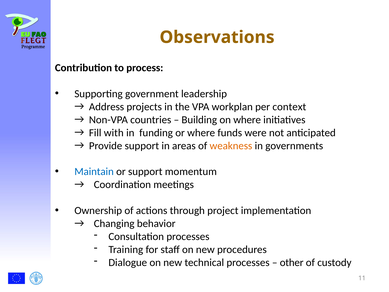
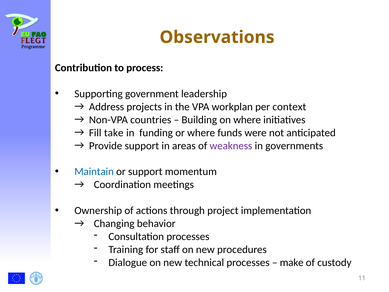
with: with -> take (114, 133)
weakness colour: orange -> purple (231, 146)
other: other -> make (292, 262)
